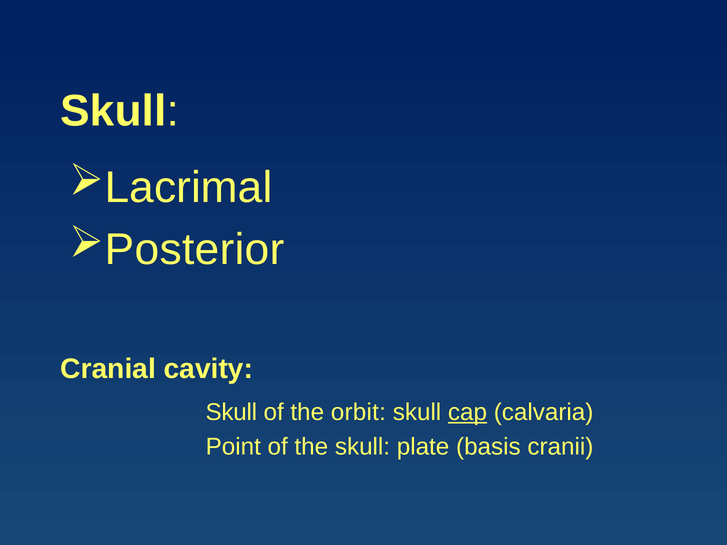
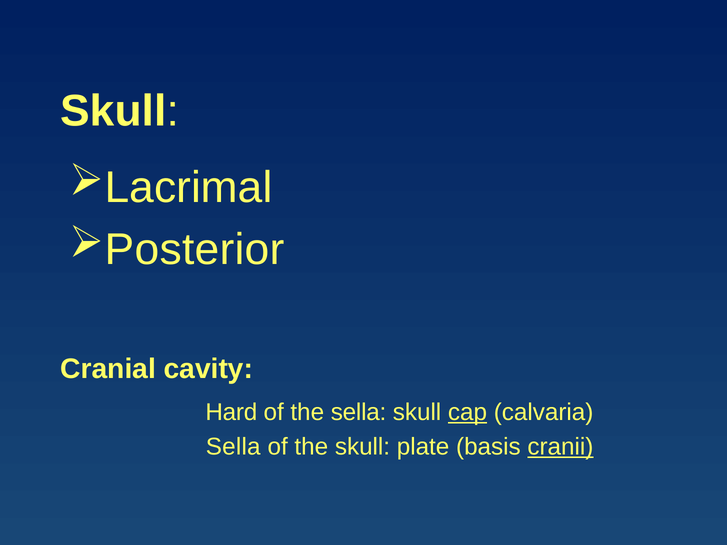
Skull: Skull -> Hard (231, 412)
the orbit: orbit -> sella (359, 412)
Point: Point -> Sella (233, 447)
cranii underline: none -> present (560, 447)
